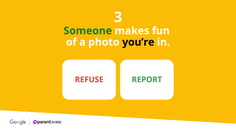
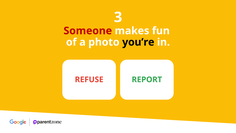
Someone colour: green -> red (88, 31)
